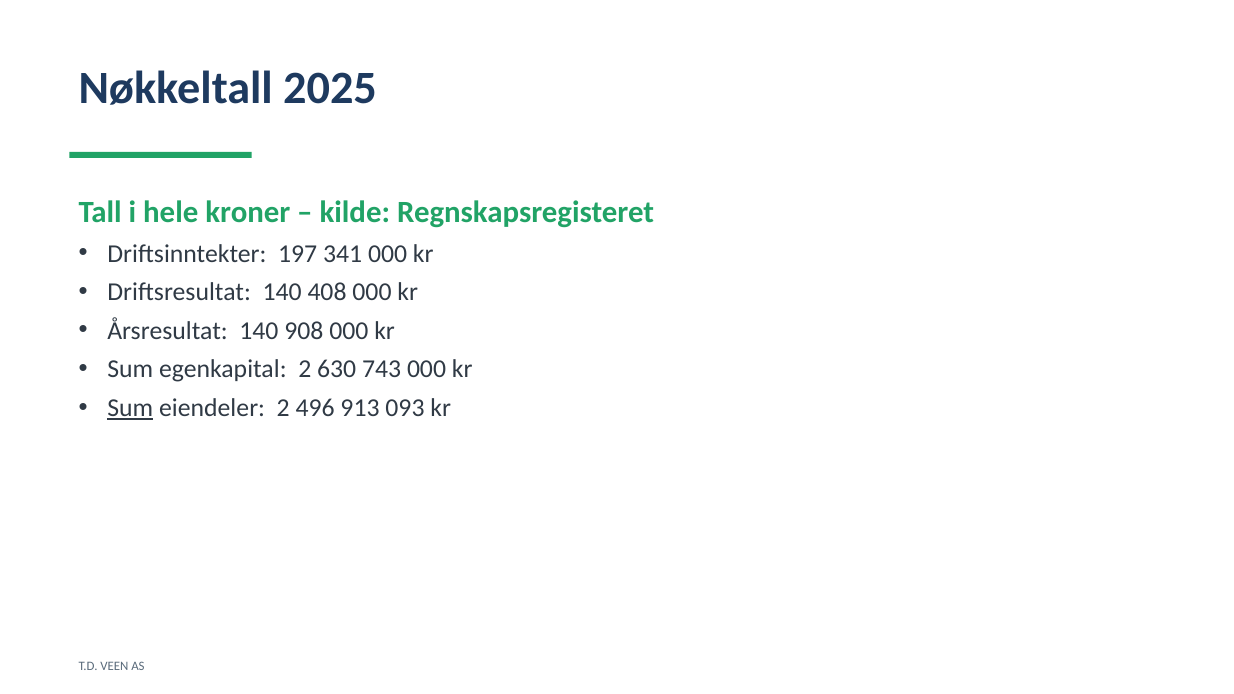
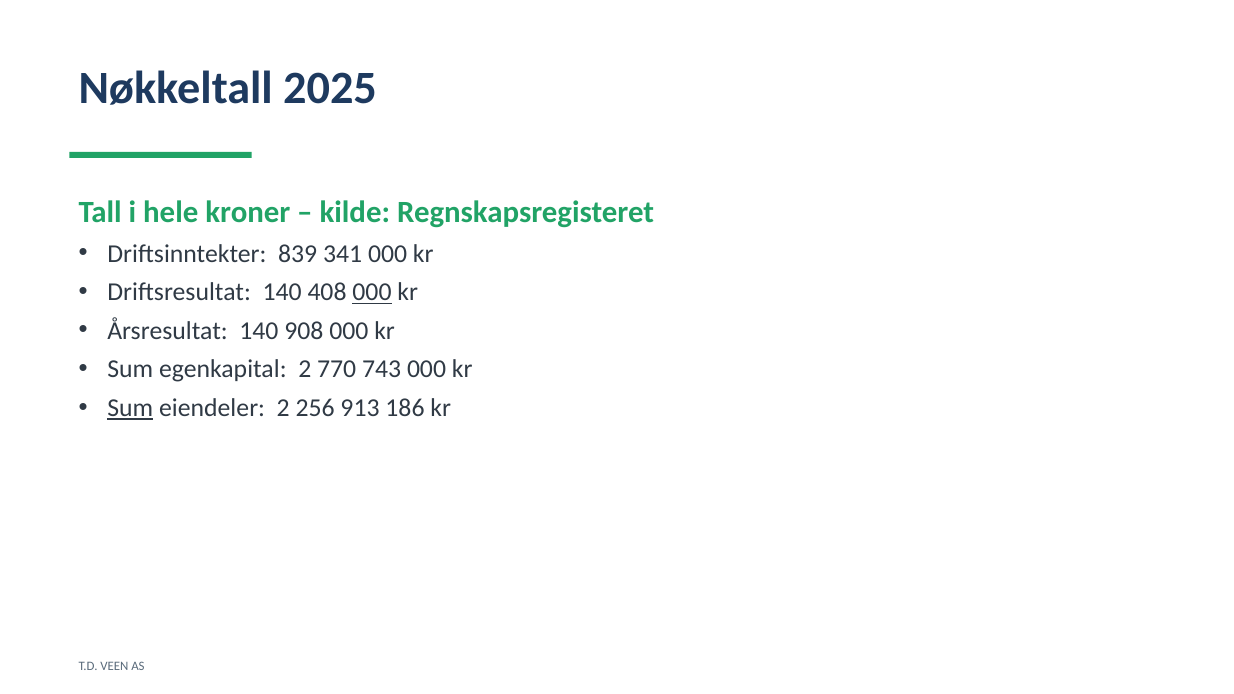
197: 197 -> 839 (298, 254)
000 underline: none -> present (372, 292)
630: 630 -> 770 (337, 370)
496: 496 -> 256 (315, 408)
093: 093 -> 186 (405, 408)
